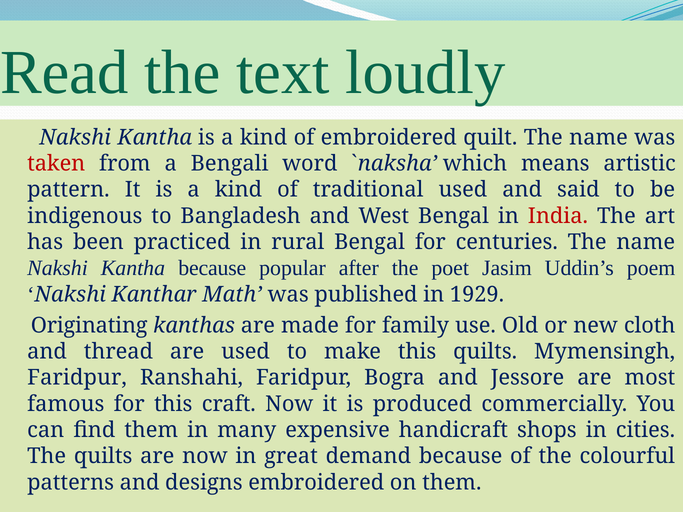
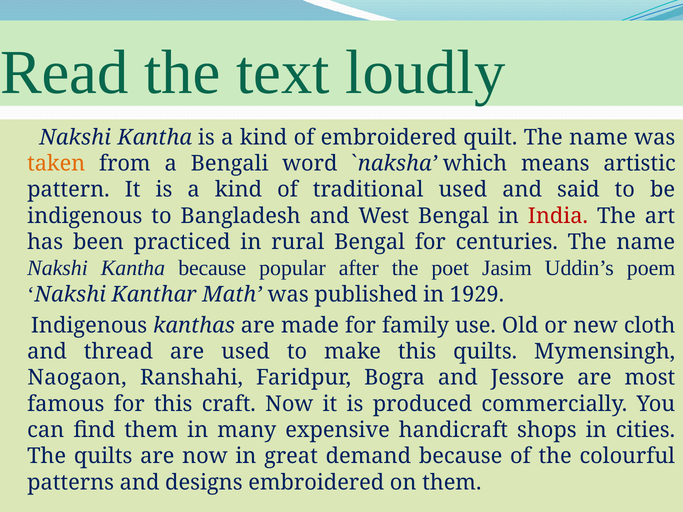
taken colour: red -> orange (56, 164)
Originating: Originating -> Indigenous (89, 326)
Faridpur: Faridpur -> Naogaon (77, 378)
